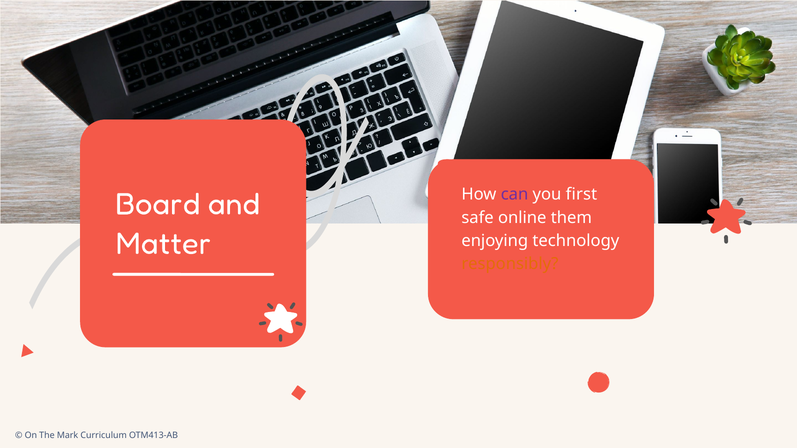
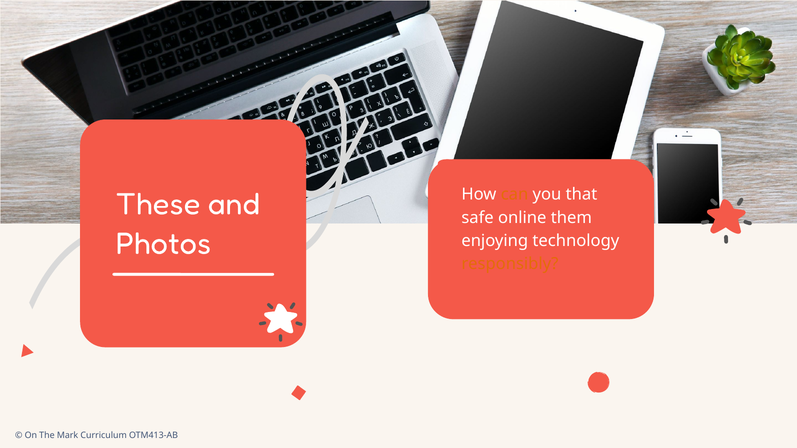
can colour: purple -> orange (515, 194)
first: first -> that (581, 194)
Board: Board -> These (158, 204)
Matter: Matter -> Photos (163, 244)
